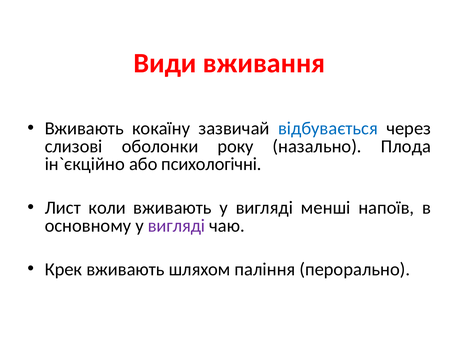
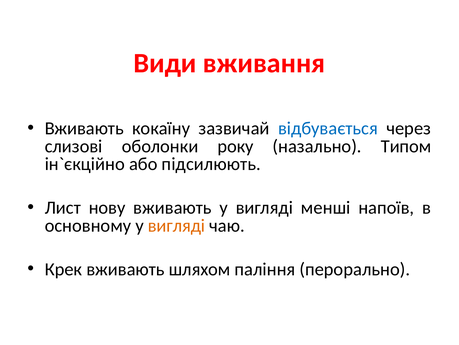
Плода: Плода -> Типом (406, 146)
психологічні: психологічні -> підсилюють (211, 164)
коли: коли -> нову (107, 207)
вигляді colour: purple -> orange (177, 225)
